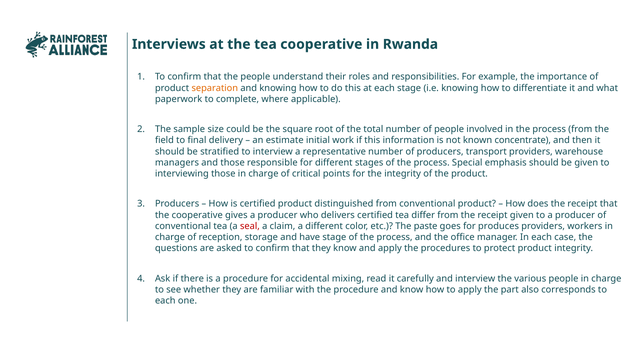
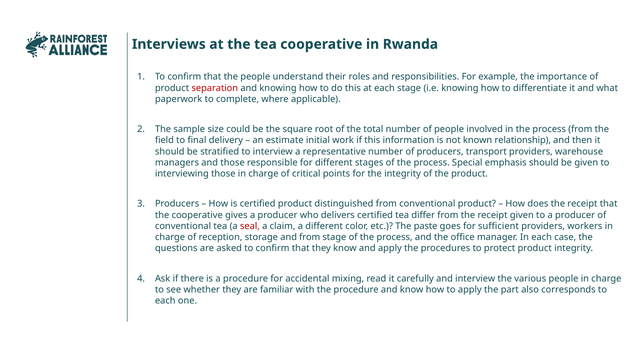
separation colour: orange -> red (215, 88)
concentrate: concentrate -> relationship (523, 140)
produces: produces -> sufficient (498, 226)
and have: have -> from (310, 237)
